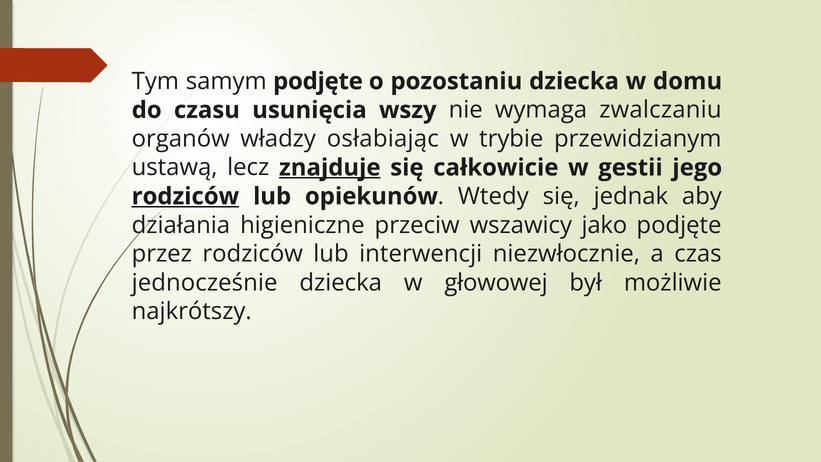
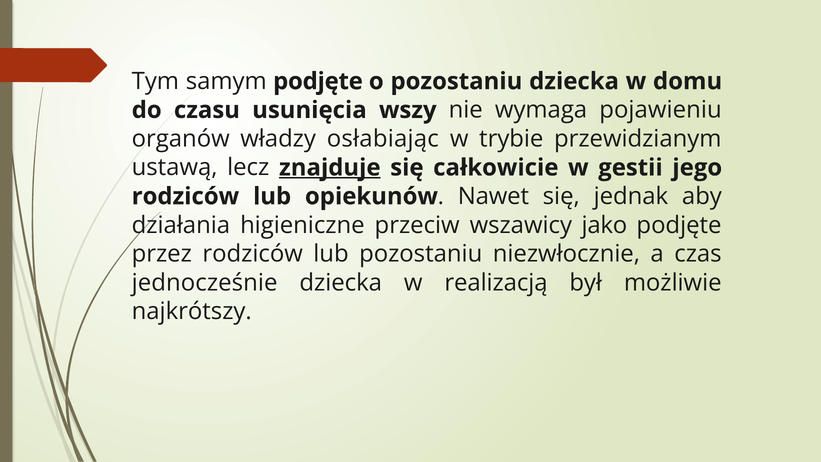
zwalczaniu: zwalczaniu -> pojawieniu (661, 110)
rodziców underline: present -> none (185, 196)
Wtedy: Wtedy -> Nawet (493, 196)
lub interwencji: interwencji -> pozostaniu (421, 254)
głowowej: głowowej -> realizacją (496, 283)
